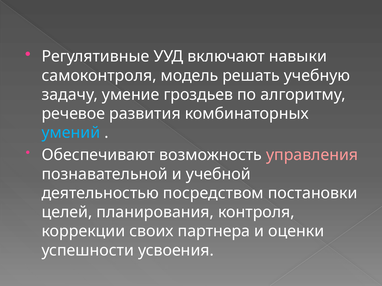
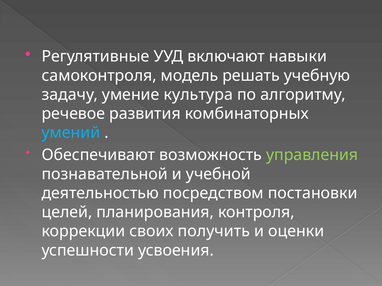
гроздьев: гроздьев -> культура (198, 95)
управления colour: pink -> light green (312, 155)
партнера: партнера -> получить (214, 232)
